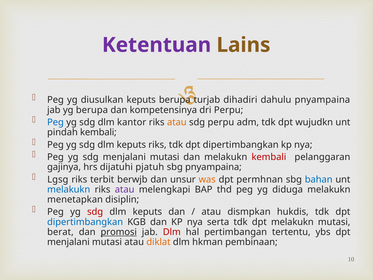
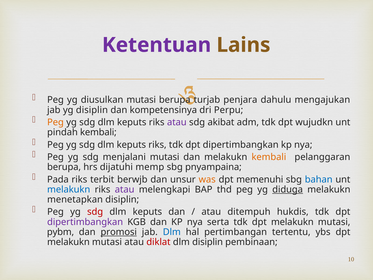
diusulkan keputs: keputs -> mutasi (141, 100)
dihadiri: dihadiri -> penjara (240, 100)
dahulu pnyampaina: pnyampaina -> mengajukan (322, 100)
yg berupa: berupa -> disiplin (92, 110)
Peg colour: blue -> orange (55, 122)
kantor: kantor -> keputs (132, 122)
atau colour: orange -> purple (177, 122)
sdg perpu: perpu -> akibat (221, 122)
kembali colour: red -> orange (269, 157)
gajinya: gajinya -> berupa (64, 167)
pjatuh: pjatuh -> memp (150, 167)
Lgsg: Lgsg -> Pada (58, 179)
permhnan: permhnan -> memenuhi (260, 179)
diduga underline: none -> present (288, 189)
dismpkan: dismpkan -> ditempuh (249, 212)
dipertimbangkan colour: blue -> purple (85, 222)
berat: berat -> pybm (61, 232)
Dlm colour: red -> blue (172, 232)
menjalani: menjalani -> melakukn (68, 242)
diklat colour: orange -> red (158, 242)
dlm hkman: hkman -> disiplin (208, 242)
